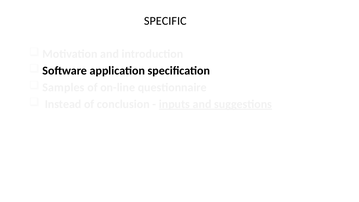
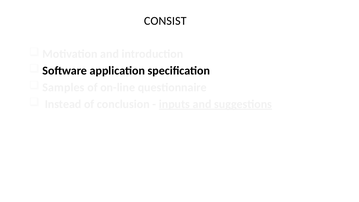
SPECIFIC: SPECIFIC -> CONSIST (165, 21)
